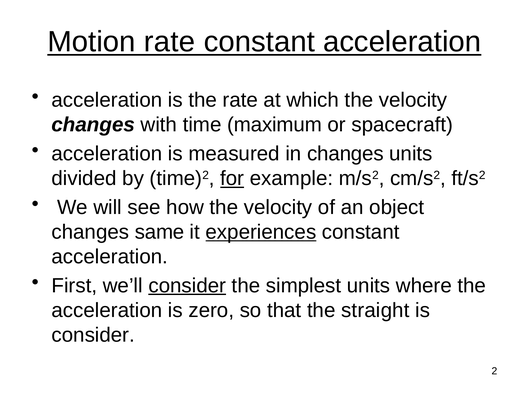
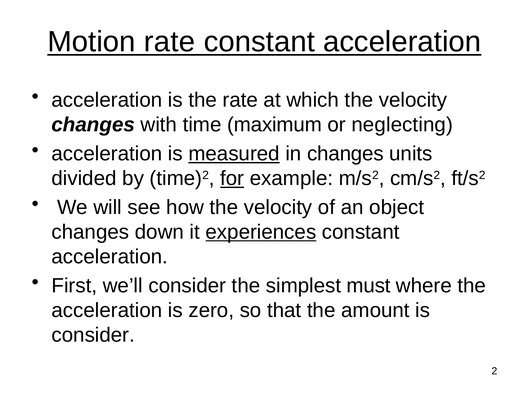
spacecraft: spacecraft -> neglecting (402, 125)
measured underline: none -> present (234, 154)
same: same -> down (159, 232)
consider underline: present -> none (187, 285)
simplest units: units -> must (369, 285)
straight: straight -> amount (375, 310)
